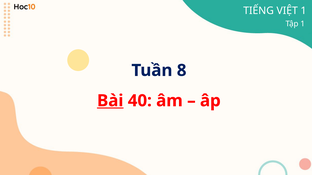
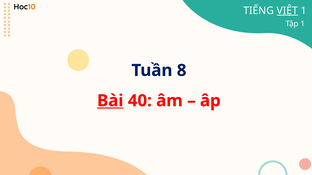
VIỆT underline: none -> present (287, 11)
